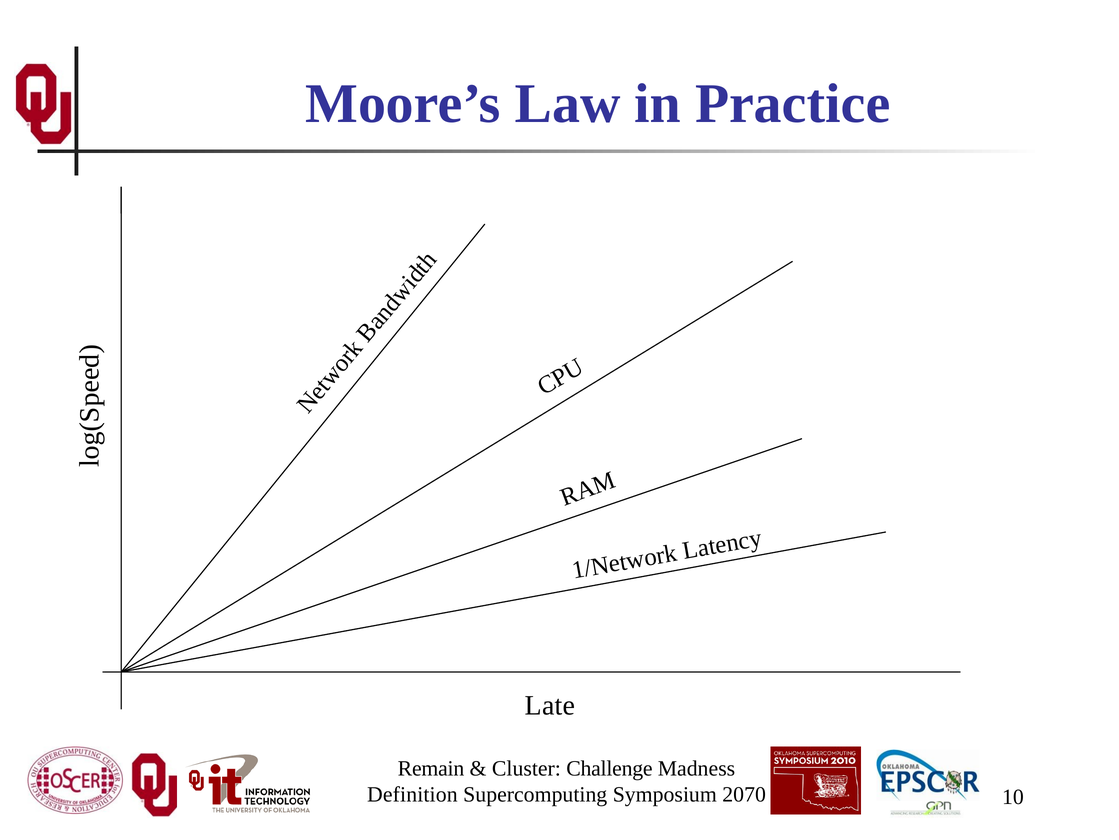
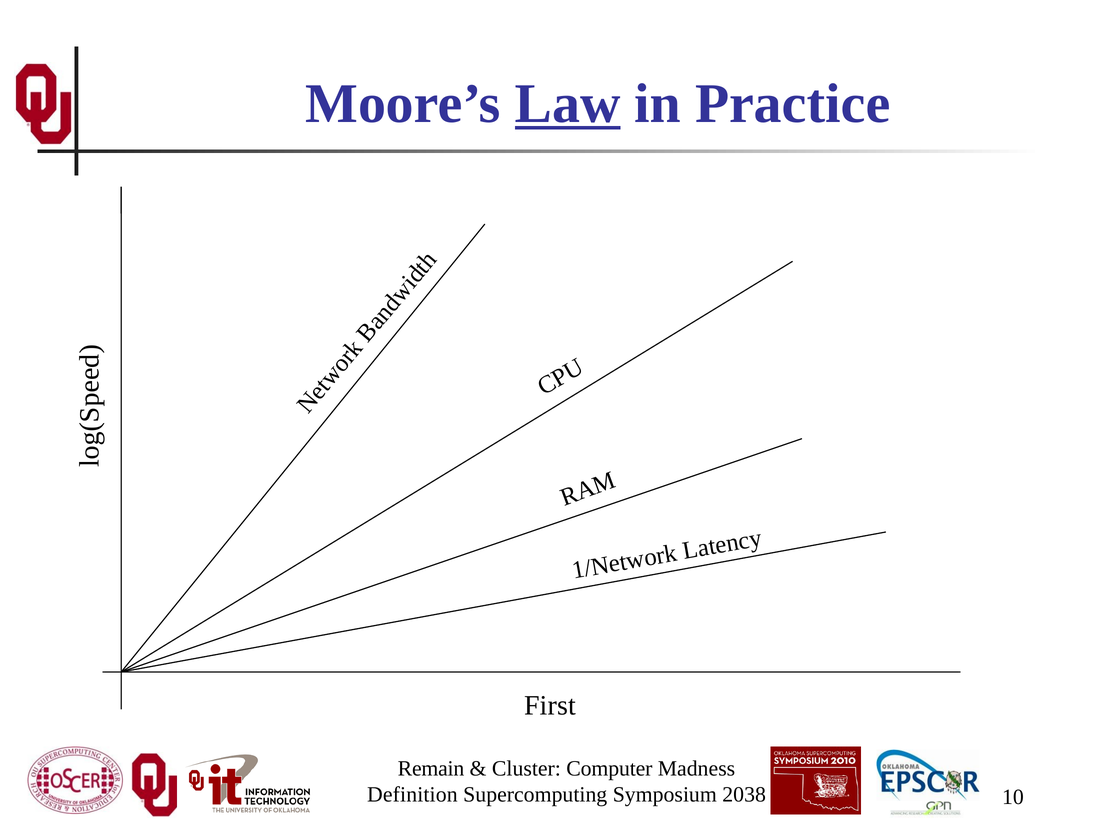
Law underline: none -> present (568, 104)
Late: Late -> First (550, 705)
Challenge: Challenge -> Computer (609, 768)
2070: 2070 -> 2038 (744, 794)
